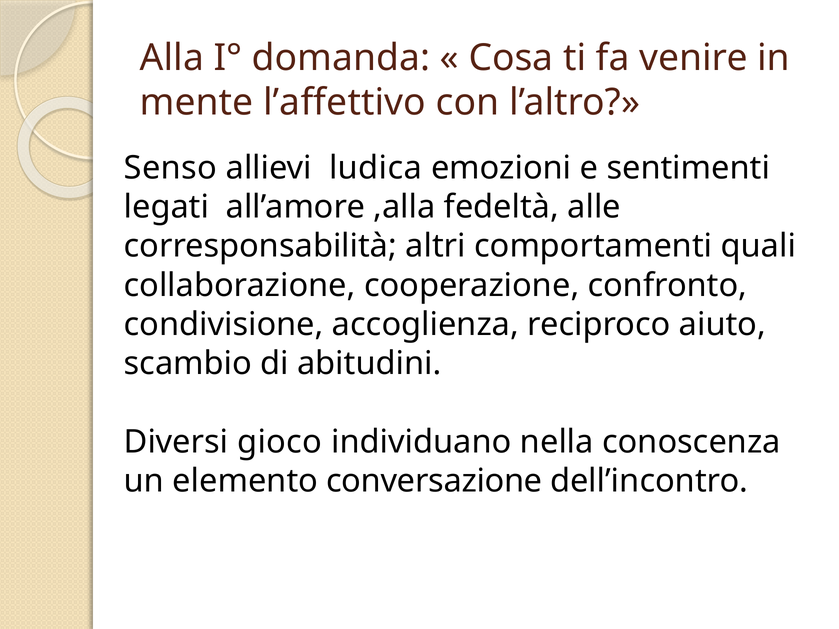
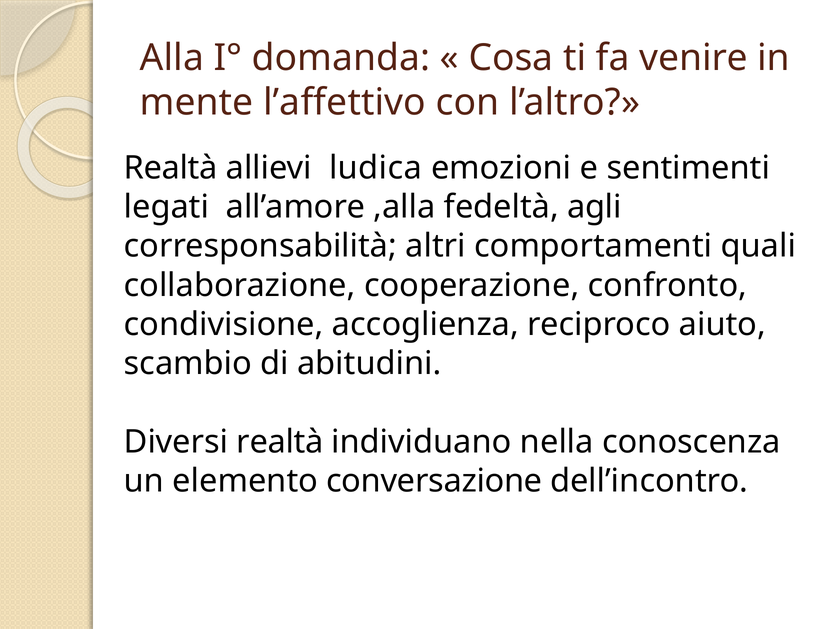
Senso: Senso -> Realtà (171, 168)
alle: alle -> agli (594, 207)
Diversi gioco: gioco -> realtà (280, 442)
